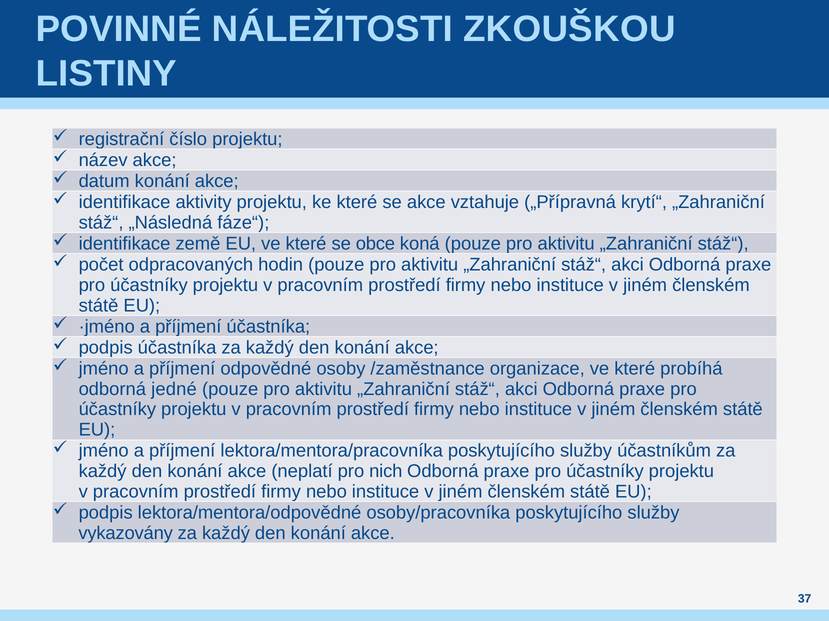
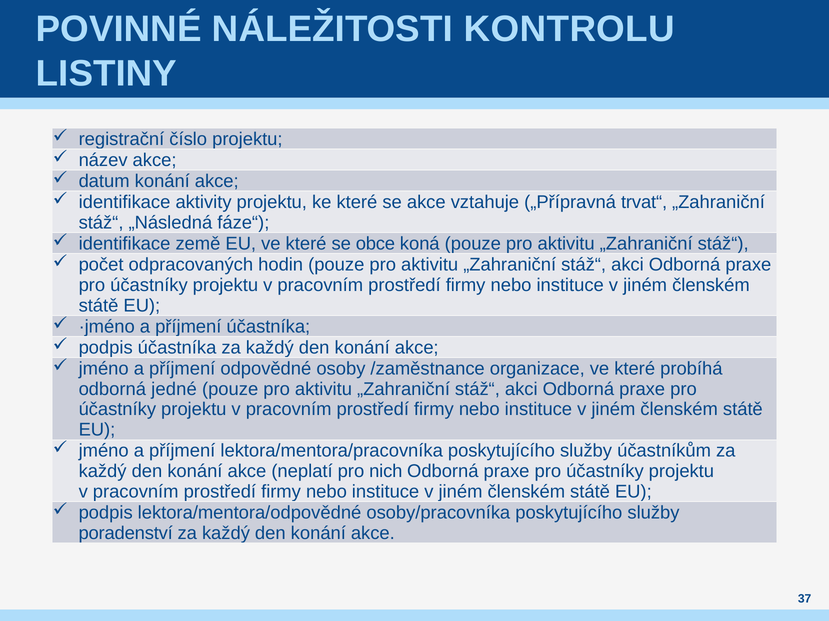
ZKOUŠKOU: ZKOUŠKOU -> KONTROLU (569, 29)
krytí“: krytí“ -> trvat“ (644, 202)
vykazovány: vykazovány -> poradenství (126, 534)
